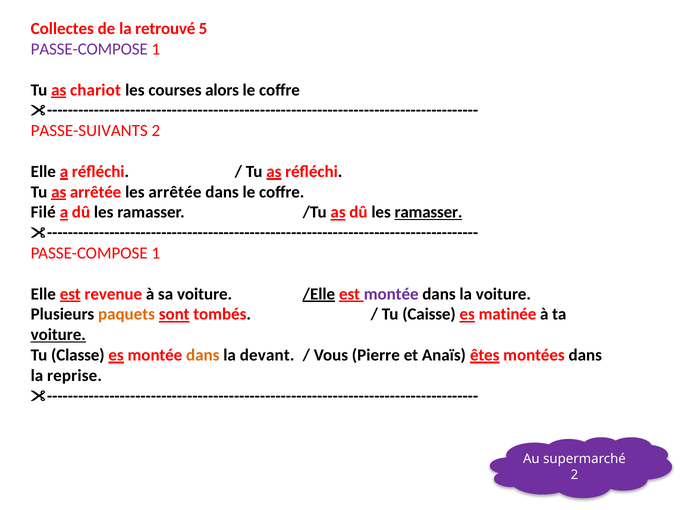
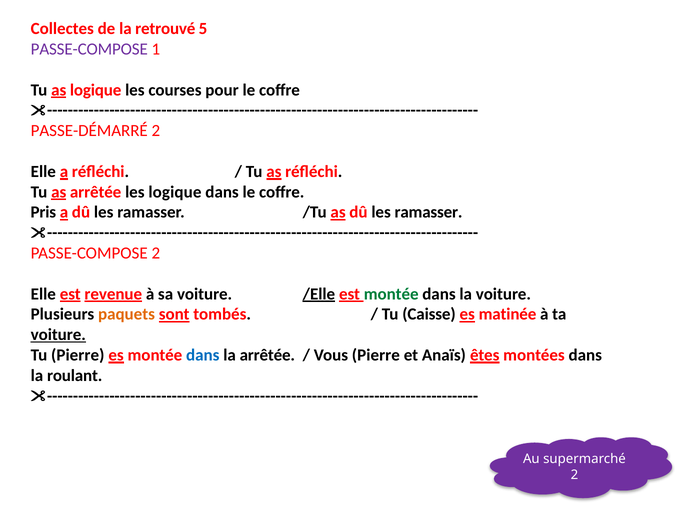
as chariot: chariot -> logique (96, 90)
alors: alors -> pour (222, 90)
PASSE-SUIVANTS: PASSE-SUIVANTS -> PASSE-DÉMARRÉ (89, 131)
les arrêtée: arrêtée -> logique (175, 192)
Filé: Filé -> Pris (43, 212)
ramasser underline: present -> none (428, 212)
1: 1 -> 2 (156, 253)
revenue underline: none -> present (113, 294)
montée colour: purple -> green (391, 294)
Tu Classe: Classe -> Pierre (78, 355)
dans colour: orange -> blue (203, 355)
la devant: devant -> arrêtée (267, 355)
reprise: reprise -> roulant (75, 376)
